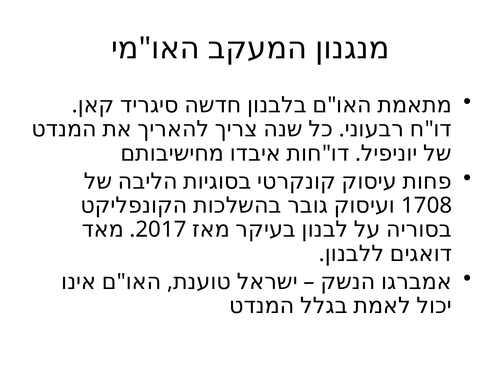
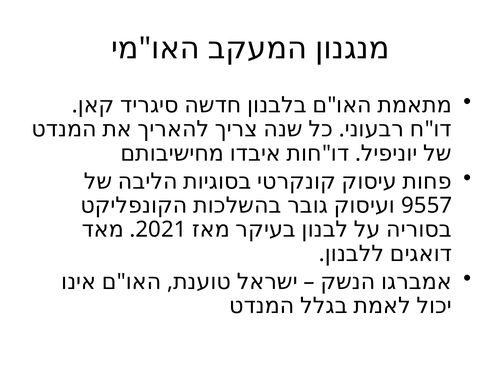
1708: 1708 -> 9557 (427, 205)
2017: 2017 -> 2021 (161, 229)
